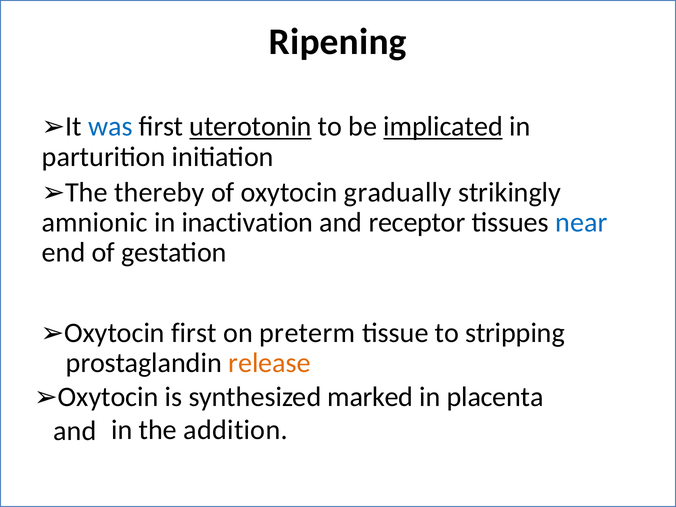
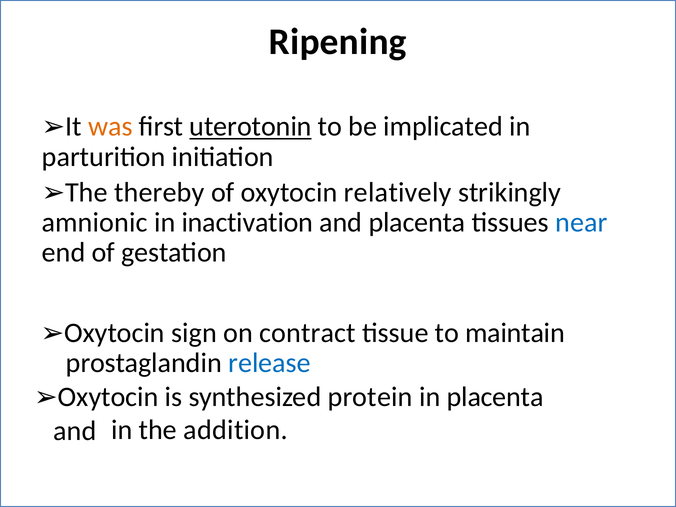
was colour: blue -> orange (110, 127)
implicated underline: present -> none (443, 127)
gradually: gradually -> relatively (398, 192)
and receptor: receptor -> placenta (417, 222)
➢Oxytocin first: first -> sign (194, 333)
preterm: preterm -> contract (307, 333)
stripping: stripping -> maintain (515, 333)
release colour: orange -> blue (270, 363)
marked: marked -> protein (370, 397)
